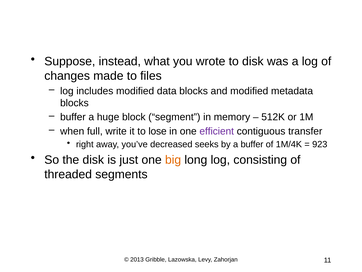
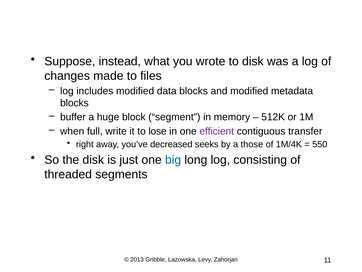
a buffer: buffer -> those (252, 144)
923: 923 -> 550 (320, 144)
big colour: orange -> blue (173, 160)
